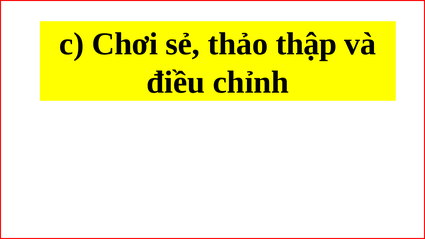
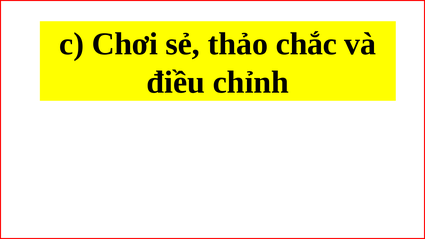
thập: thập -> chắc (306, 44)
